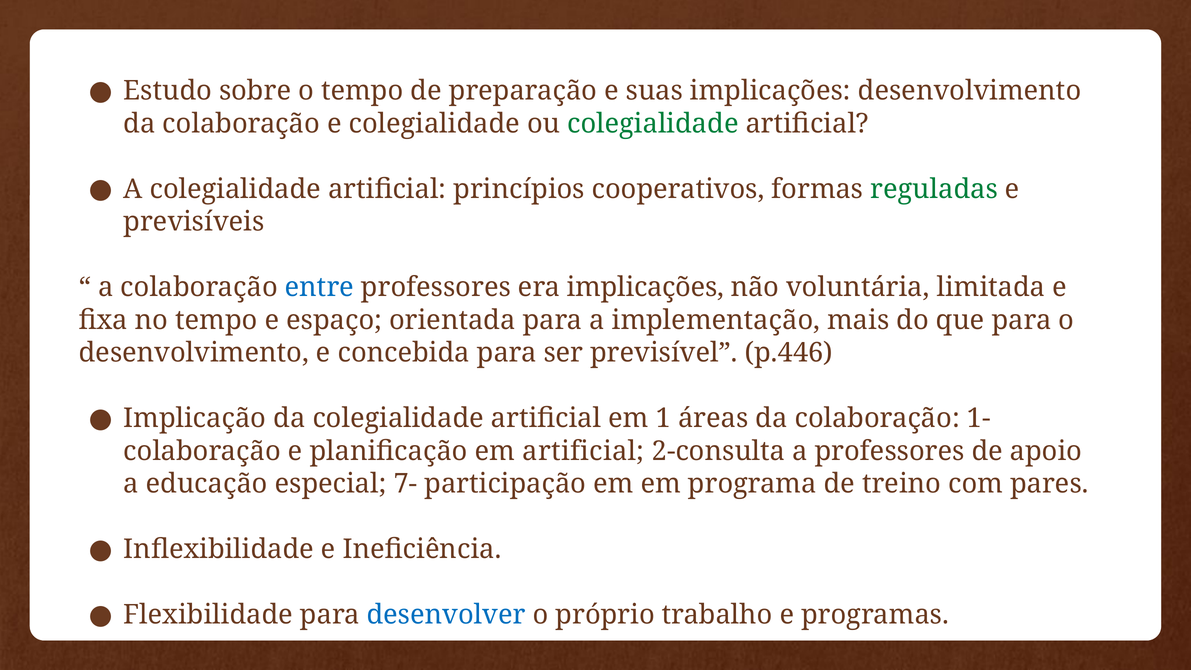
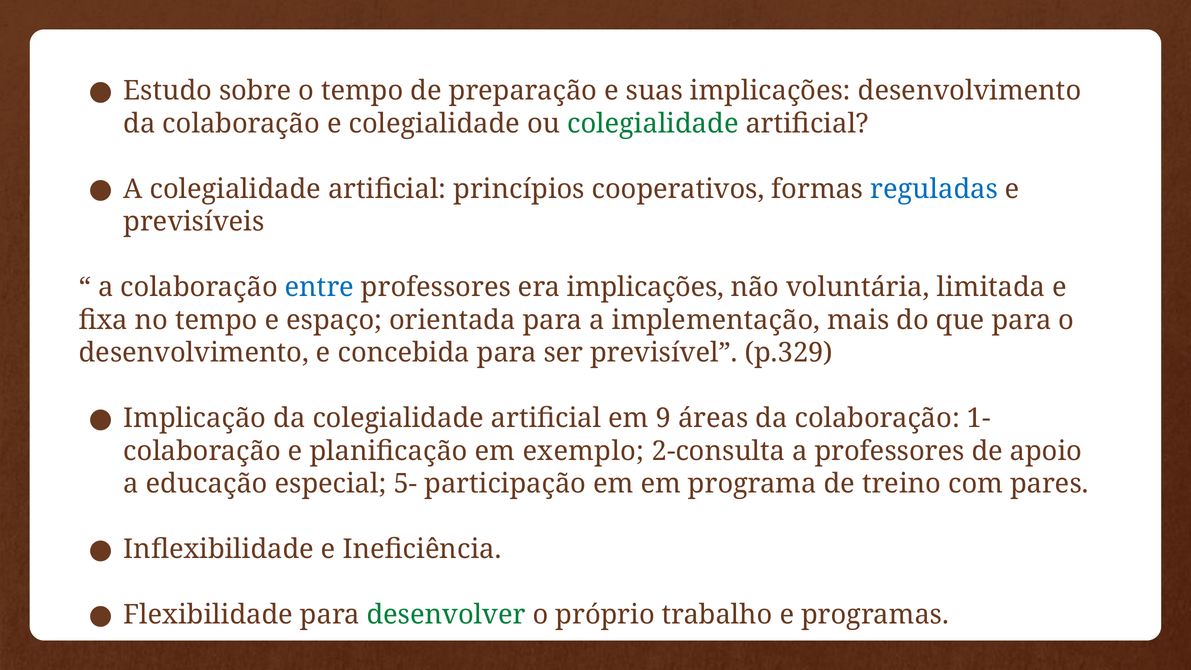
reguladas colour: green -> blue (934, 189)
p.446: p.446 -> p.329 (789, 353)
1: 1 -> 9 (663, 418)
em artificial: artificial -> exemplo (583, 451)
7-: 7- -> 5- (405, 484)
desenvolver colour: blue -> green (446, 615)
